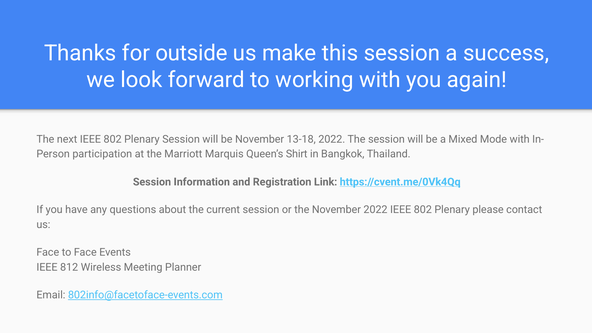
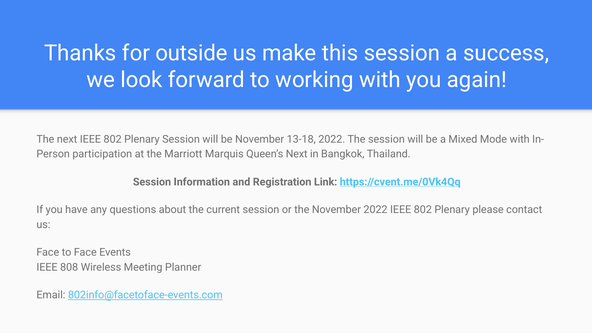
Queen’s Shirt: Shirt -> Next (297, 154)
812: 812 -> 808 (69, 267)
